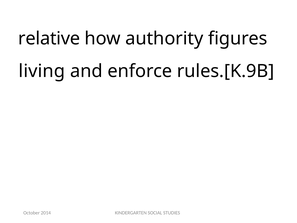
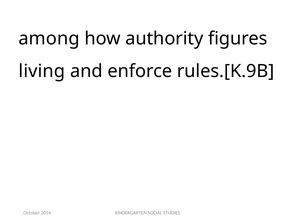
relative: relative -> among (49, 38)
